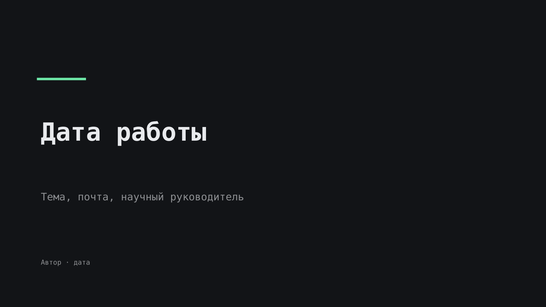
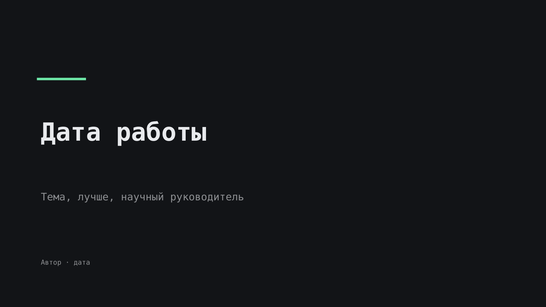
почта: почта -> лучше (96, 197)
